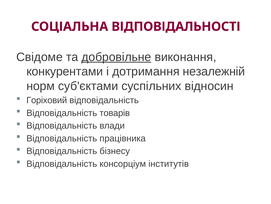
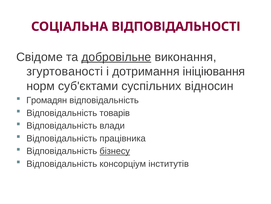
конкурентами: конкурентами -> згуртованості (65, 71)
незалежній: незалежній -> ініціювання (214, 71)
Горіховий: Горіховий -> Громадян (47, 100)
бізнесу underline: none -> present (115, 151)
